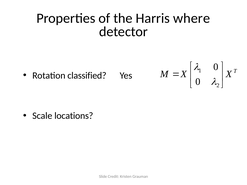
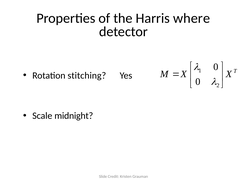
classified: classified -> stitching (87, 76)
locations: locations -> midnight (74, 116)
